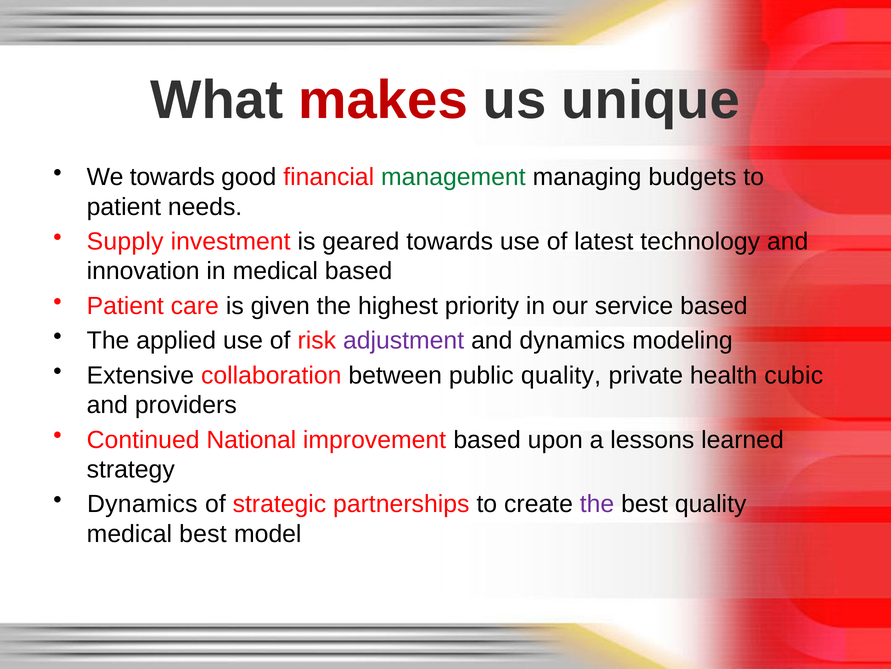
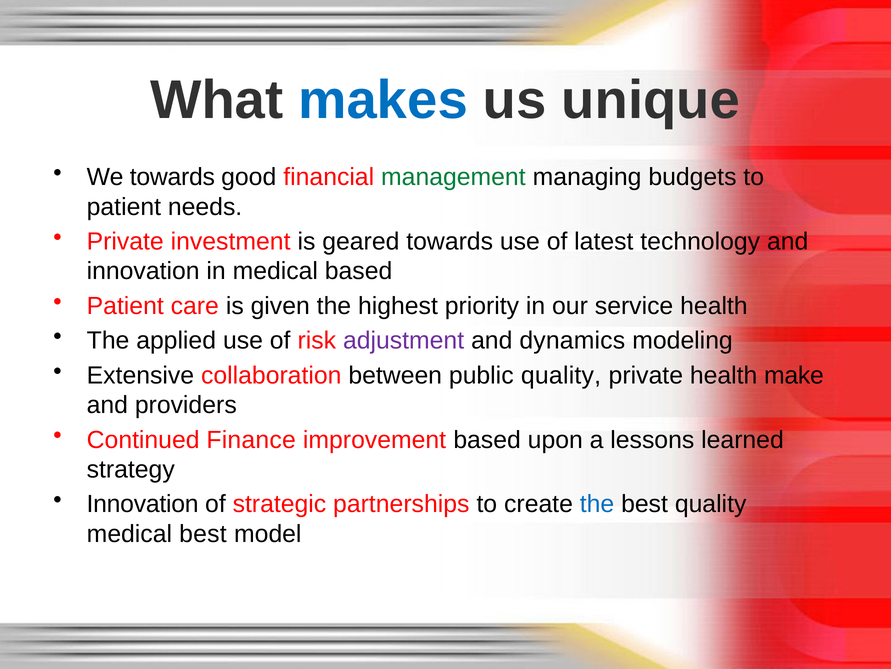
makes colour: red -> blue (383, 100)
Supply: Supply -> Private (125, 241)
service based: based -> health (714, 306)
cubic: cubic -> make (794, 375)
National: National -> Finance (251, 439)
Dynamics: Dynamics -> Innovation (143, 504)
the colour: purple -> blue (597, 504)
